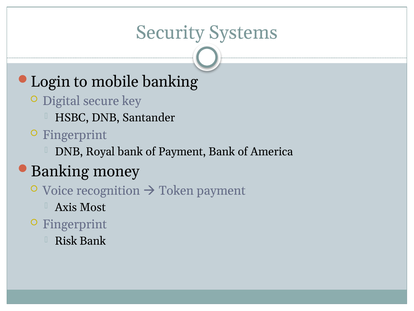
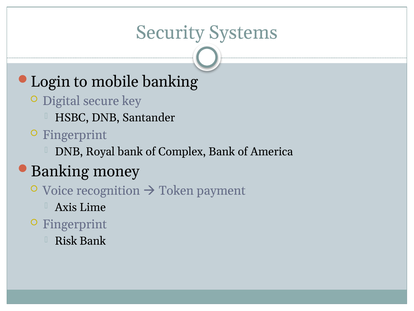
of Payment: Payment -> Complex (182, 151)
Most: Most -> Lime (93, 207)
